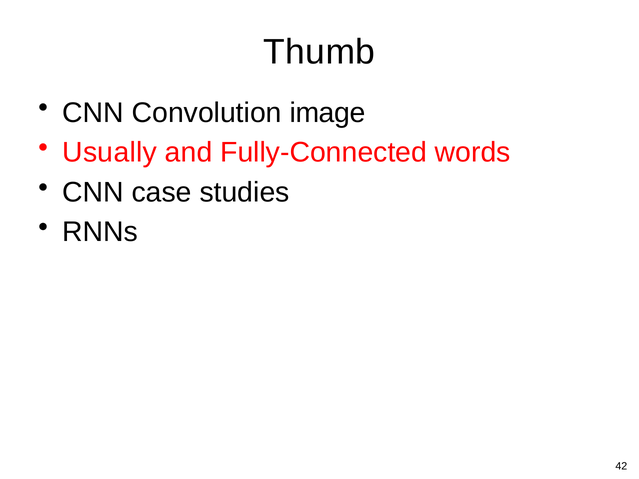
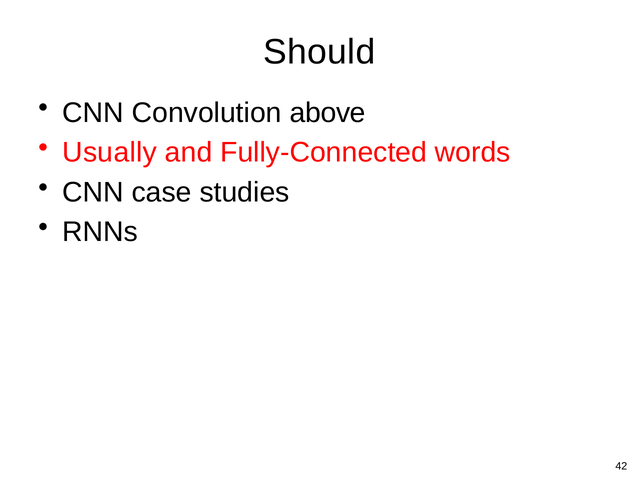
Thumb: Thumb -> Should (319, 52)
image: image -> above (328, 113)
